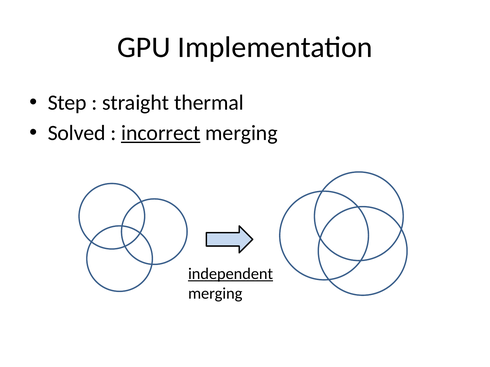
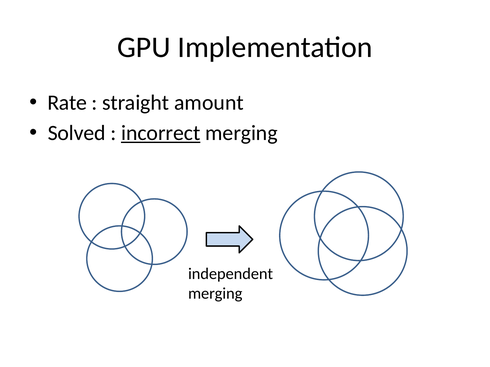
Step: Step -> Rate (67, 103)
thermal: thermal -> amount (209, 103)
independent underline: present -> none (231, 274)
